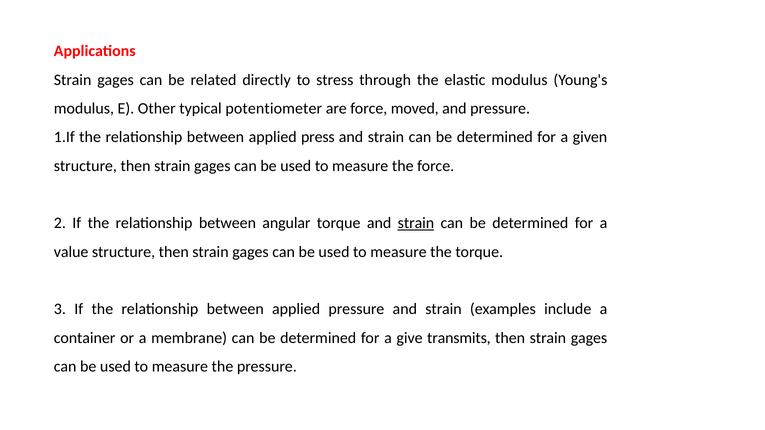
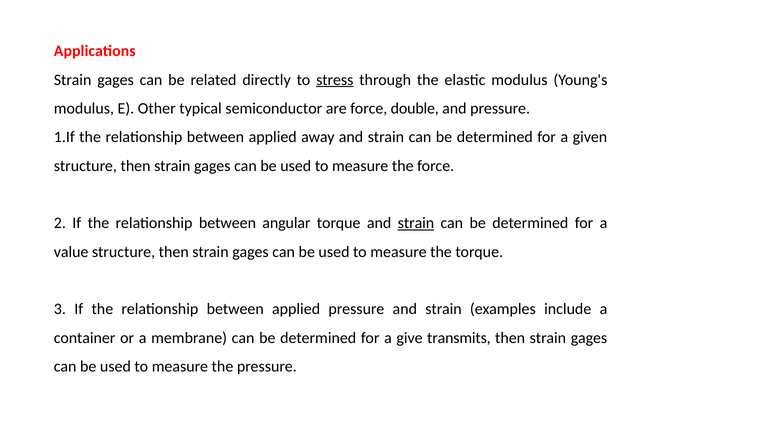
stress underline: none -> present (335, 80)
potentiometer: potentiometer -> semiconductor (274, 109)
moved: moved -> double (415, 109)
press: press -> away (318, 137)
